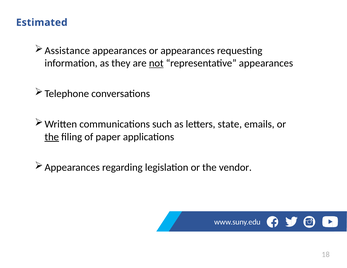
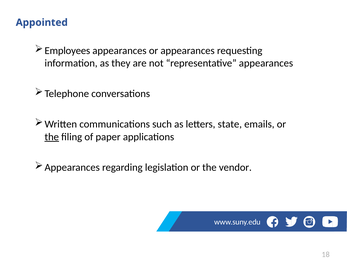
Estimated: Estimated -> Appointed (42, 23)
Assistance: Assistance -> Employees (67, 51)
not underline: present -> none (156, 63)
